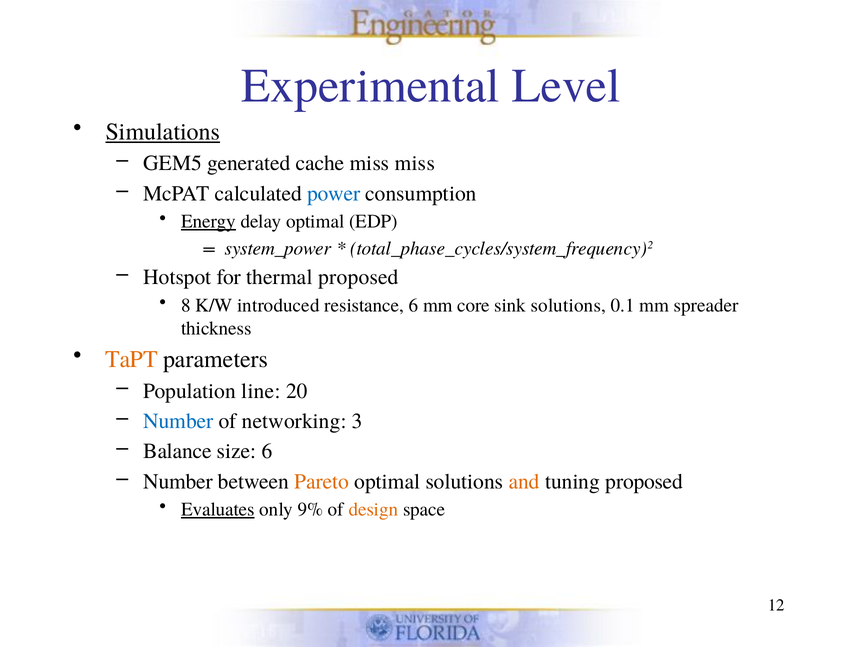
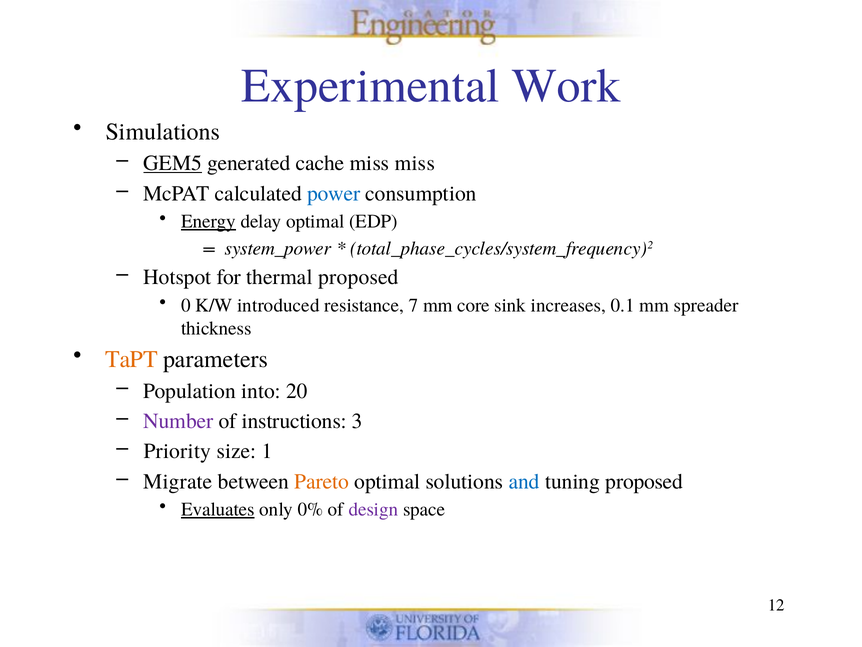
Level: Level -> Work (566, 86)
Simulations underline: present -> none (163, 132)
GEM5 underline: none -> present (173, 163)
8: 8 -> 0 (186, 305)
resistance 6: 6 -> 7 (414, 305)
sink solutions: solutions -> increases (568, 305)
line: line -> into (261, 391)
Number colour: blue -> purple (178, 421)
networking: networking -> instructions (294, 421)
Balance: Balance -> Priority (177, 451)
size 6: 6 -> 1 (267, 451)
Number: Number -> Migrate (178, 481)
and colour: orange -> blue (524, 481)
9%: 9% -> 0% (310, 509)
design colour: orange -> purple (373, 509)
